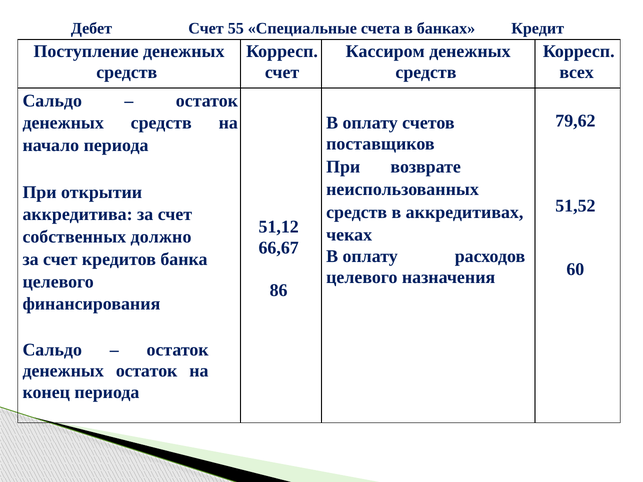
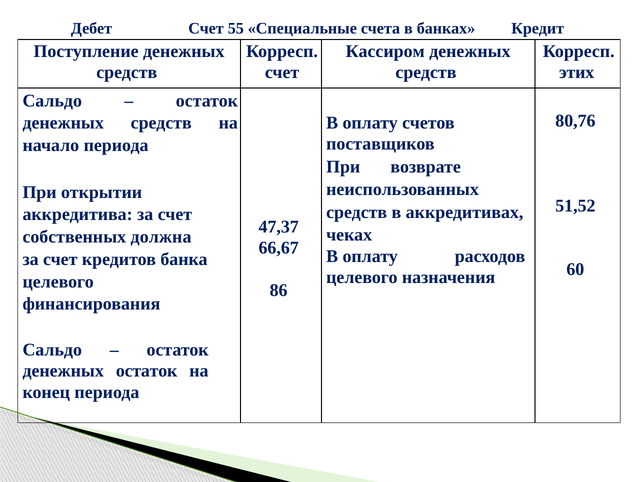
всех: всех -> этих (577, 73)
79,62: 79,62 -> 80,76 (575, 121)
51,12: 51,12 -> 47,37 (279, 227)
должно: должно -> должна (161, 237)
